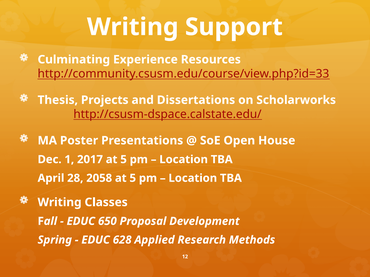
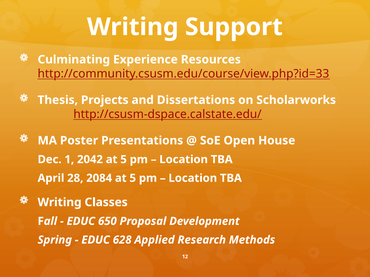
2017: 2017 -> 2042 (90, 160)
2058: 2058 -> 2084 (99, 178)
